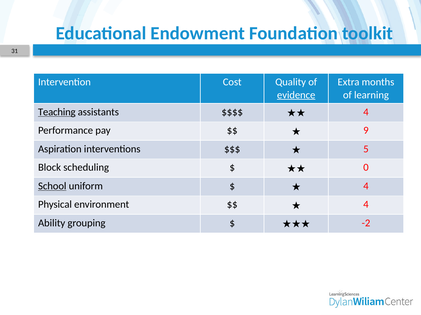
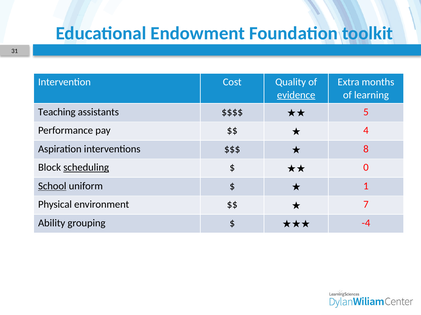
Teaching underline: present -> none (57, 112)
4: 4 -> 5 (366, 112)
9: 9 -> 4 (366, 131)
5: 5 -> 8 (366, 149)
scheduling underline: none -> present (86, 168)
4: 4 -> 1 (366, 186)
4: 4 -> 7 (366, 205)
-2: -2 -> -4 (366, 224)
